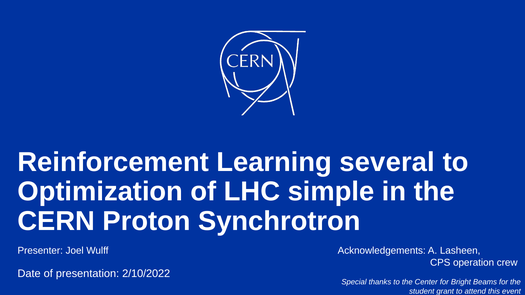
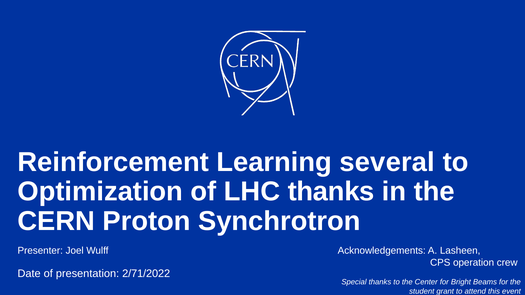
LHC simple: simple -> thanks (331, 192)
2/10/2022: 2/10/2022 -> 2/71/2022 (146, 274)
